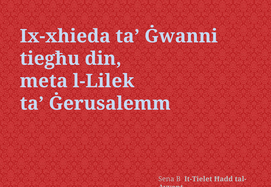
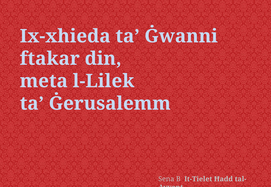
tiegħu: tiegħu -> ftakar (50, 59)
